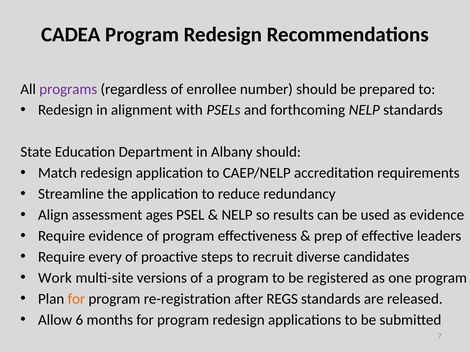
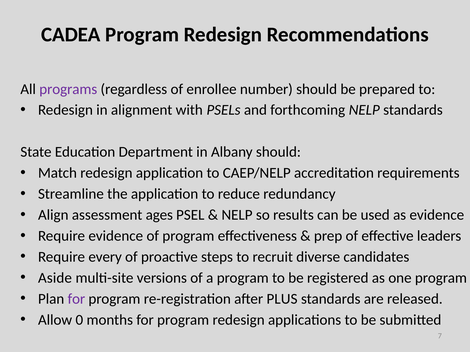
Work: Work -> Aside (55, 278)
for colour: orange -> purple (76, 299)
REGS: REGS -> PLUS (282, 299)
6: 6 -> 0 (79, 320)
